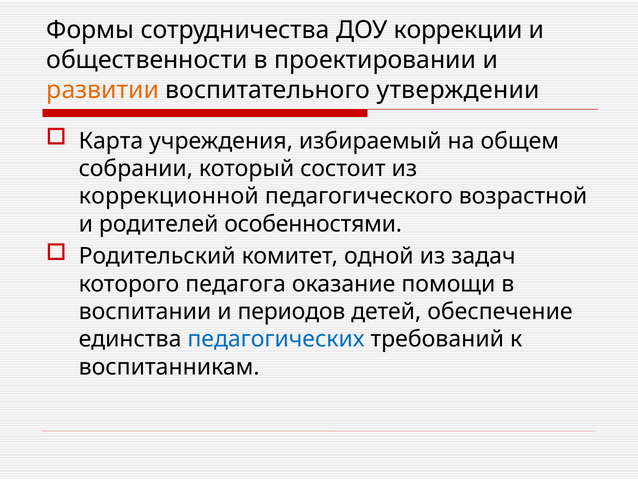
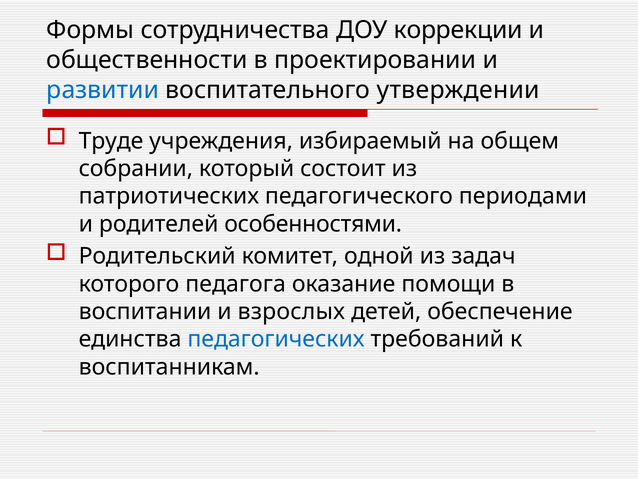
развитии colour: orange -> blue (103, 90)
Карта: Карта -> Труде (111, 141)
коррекционной: коррекционной -> патриотических (169, 196)
возрастной: возрастной -> периодами (523, 196)
периодов: периодов -> взрослых (291, 311)
